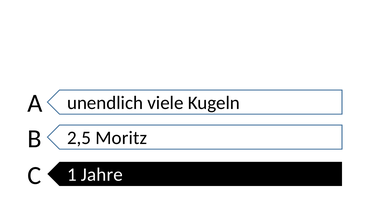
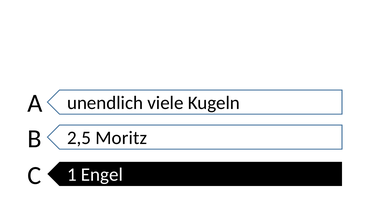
Jahre: Jahre -> Engel (102, 174)
